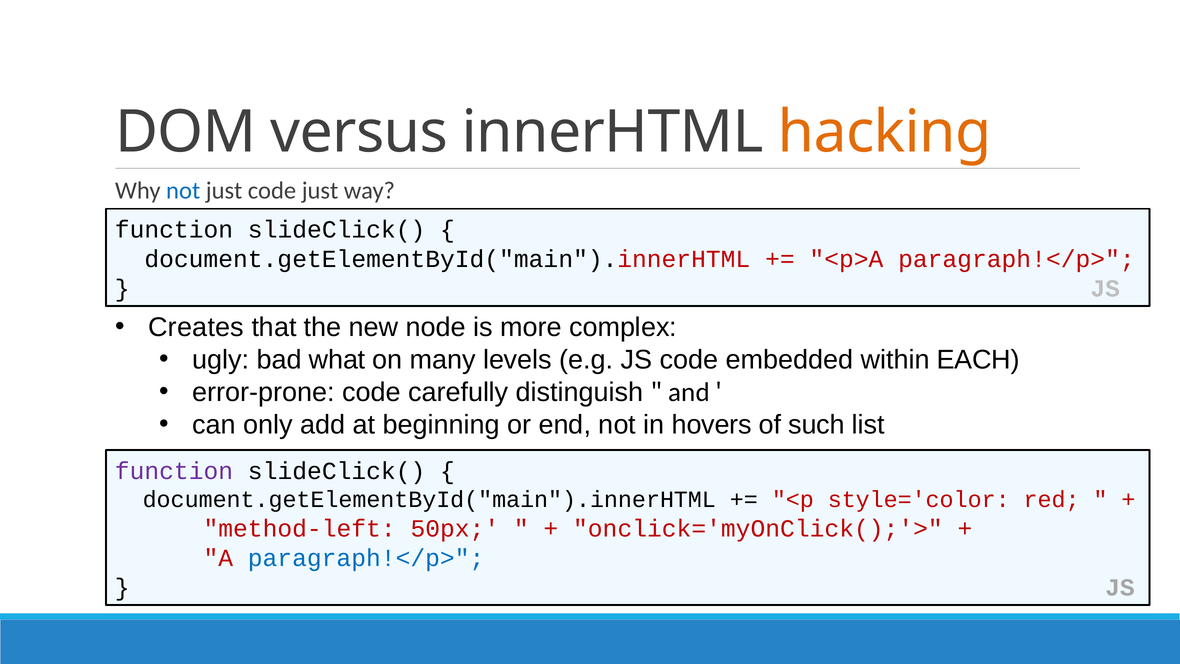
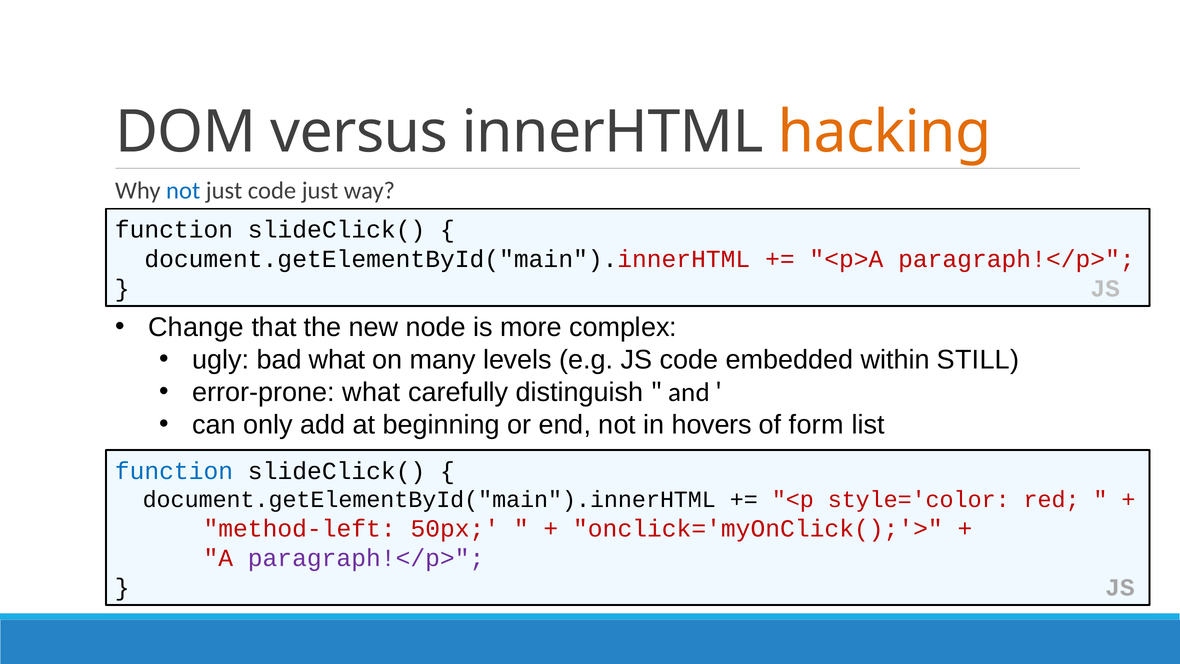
Creates: Creates -> Change (196, 327)
EACH: EACH -> STILL (978, 360)
error-prone code: code -> what (371, 392)
such: such -> form (816, 425)
function colour: purple -> blue (174, 471)
paragraph!</p> colour: blue -> purple (366, 558)
